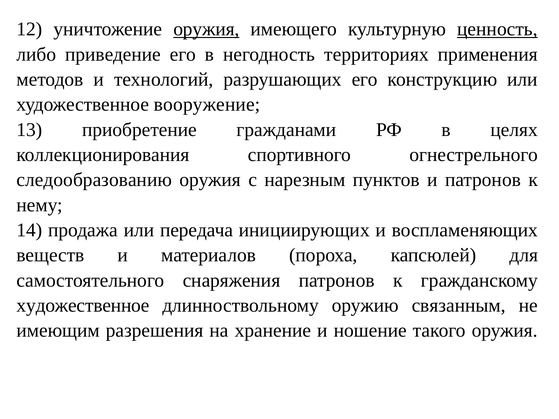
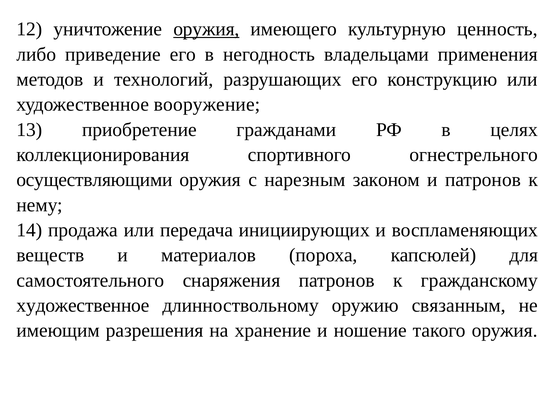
ценность underline: present -> none (497, 29)
территориях: территориях -> владельцами (377, 54)
следообразованию: следообразованию -> осуществляющими (94, 180)
пунктов: пунктов -> законом (386, 180)
